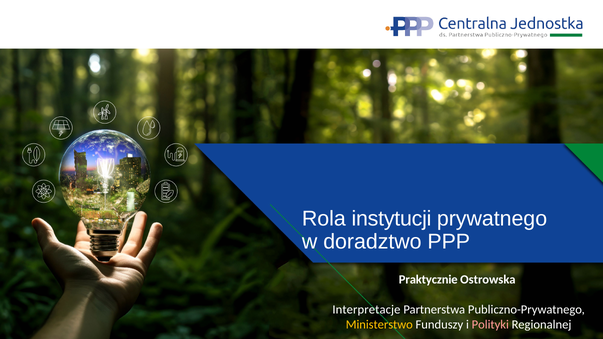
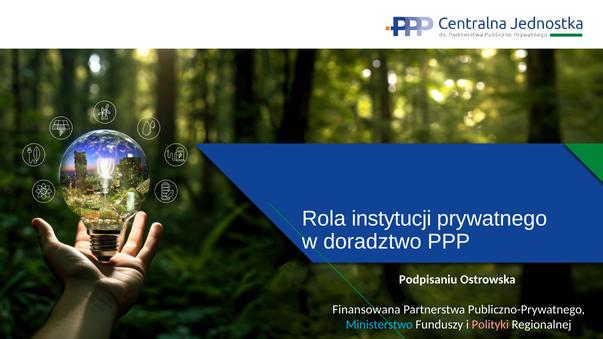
Praktycznie: Praktycznie -> Podpisaniu (428, 280)
Interpretacje: Interpretacje -> Finansowana (366, 310)
Ministerstwo colour: yellow -> light blue (379, 325)
